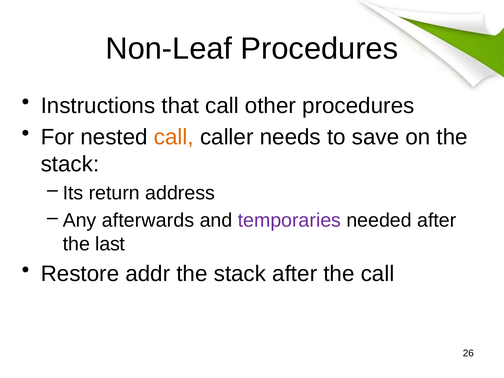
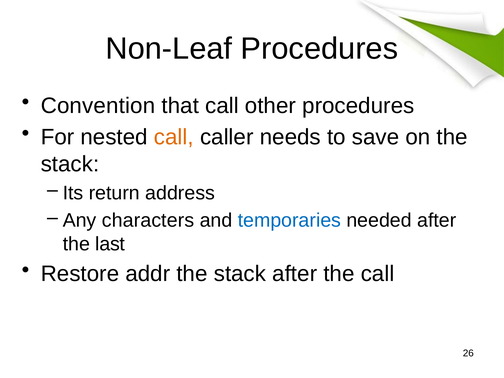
Instructions: Instructions -> Convention (98, 106)
afterwards: afterwards -> characters (148, 220)
temporaries colour: purple -> blue (289, 220)
